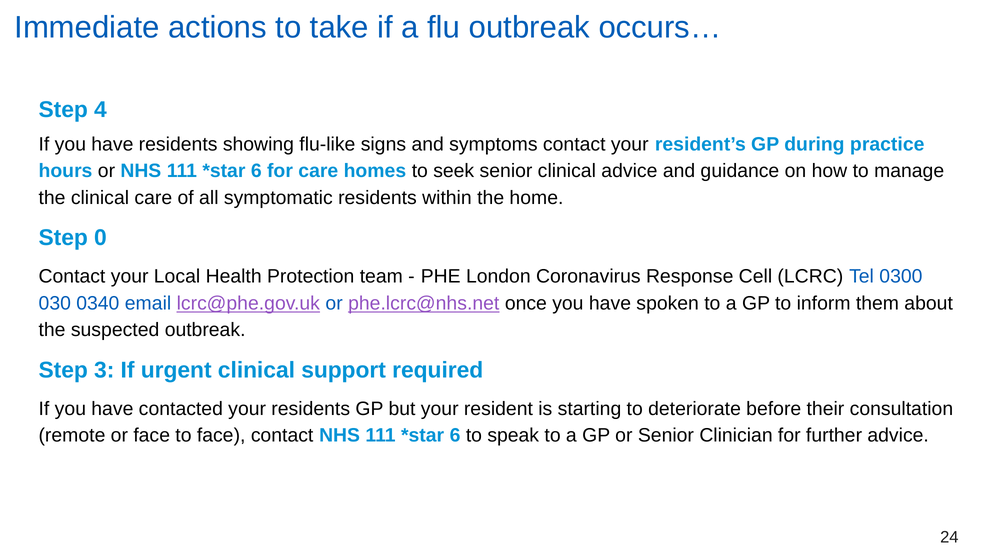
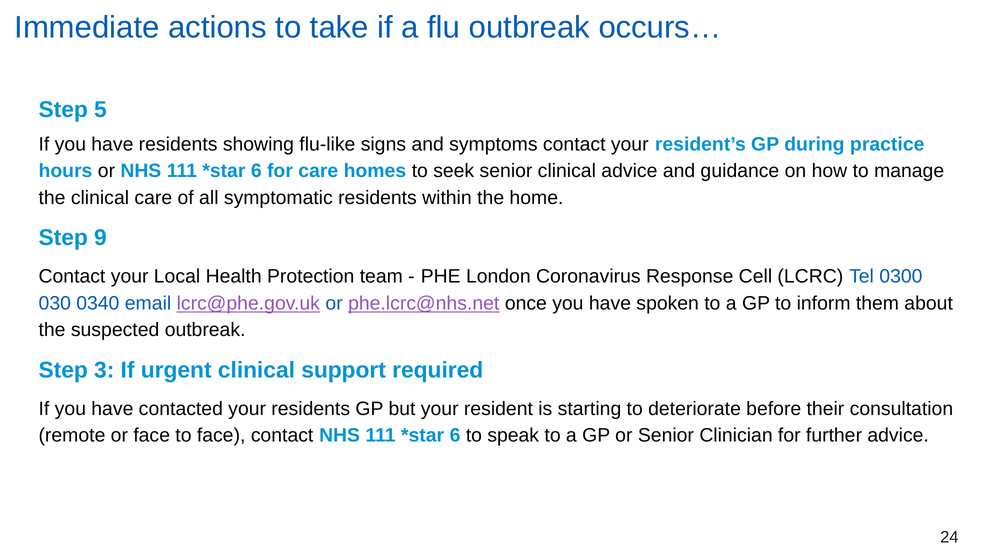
4: 4 -> 5 (100, 110)
0: 0 -> 9 (100, 238)
